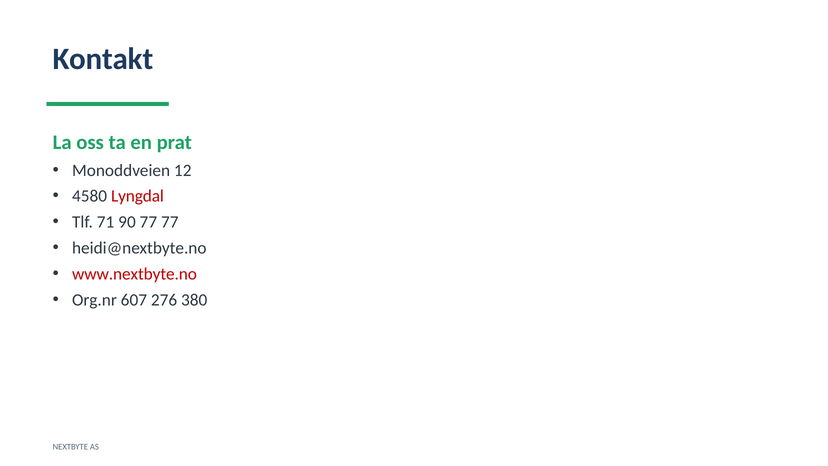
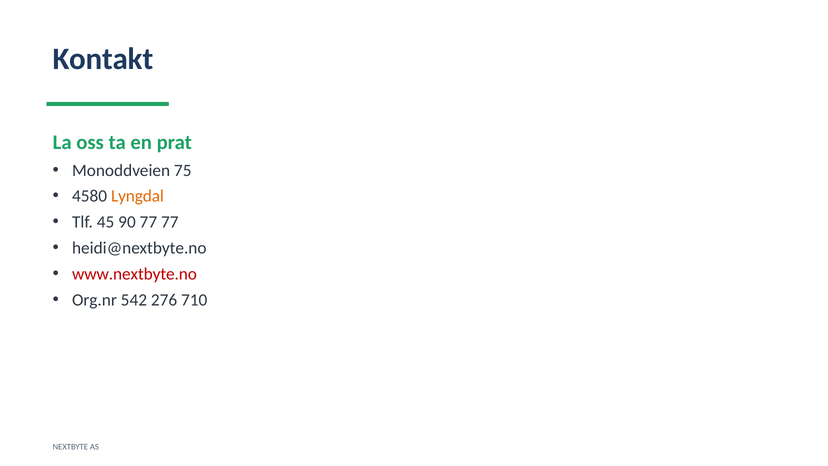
12: 12 -> 75 (183, 170)
Lyngdal colour: red -> orange (137, 196)
71: 71 -> 45 (106, 222)
607: 607 -> 542 (134, 300)
380: 380 -> 710 (194, 300)
